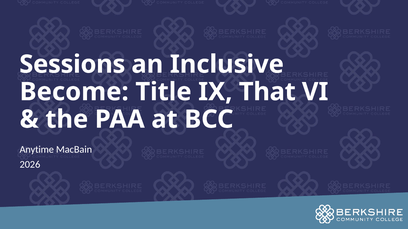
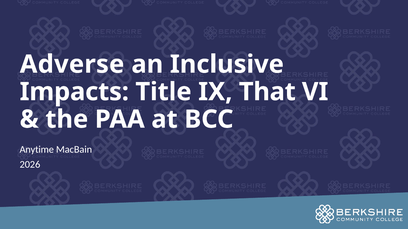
Sessions: Sessions -> Adverse (72, 64)
Become: Become -> Impacts (74, 92)
